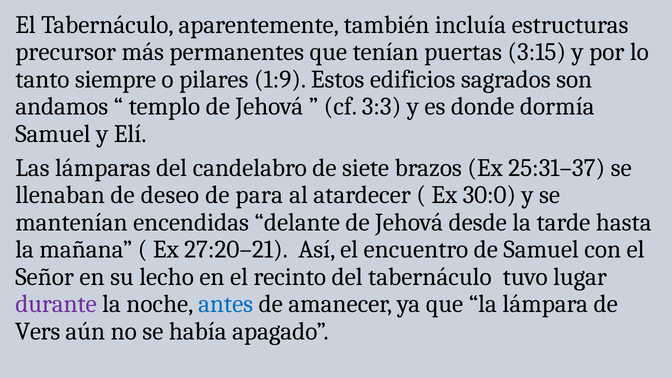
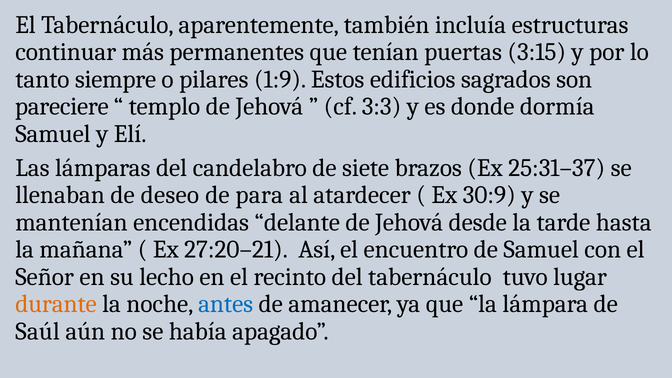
precursor: precursor -> continuar (66, 52)
andamos: andamos -> pareciere (62, 106)
30:0: 30:0 -> 30:9 (489, 195)
durante colour: purple -> orange (56, 304)
Vers: Vers -> Saúl (37, 331)
